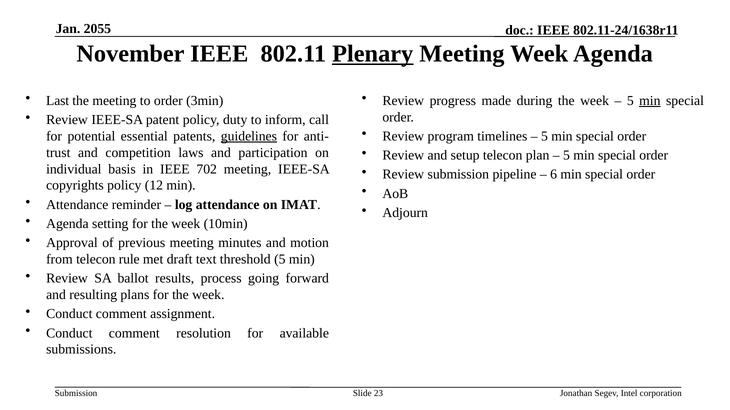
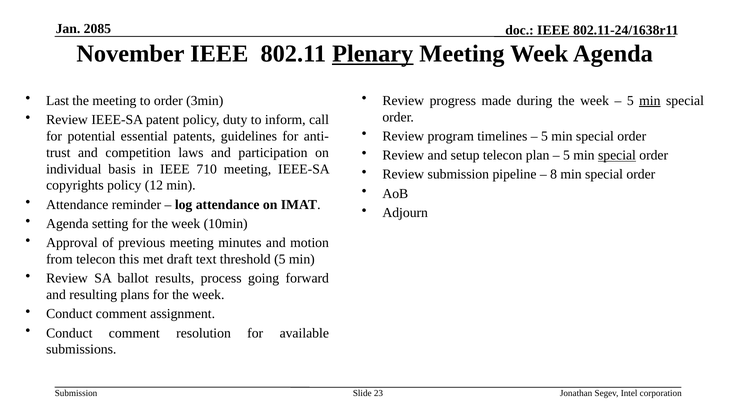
2055: 2055 -> 2085 (97, 29)
guidelines underline: present -> none (249, 136)
special underline: none -> present (617, 156)
702: 702 -> 710 (207, 169)
6: 6 -> 8 (554, 175)
rule: rule -> this (129, 260)
